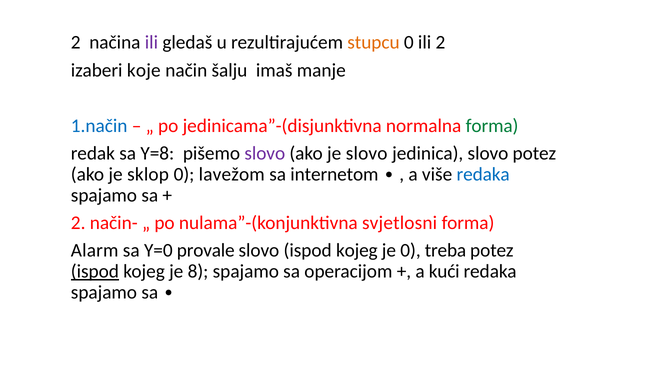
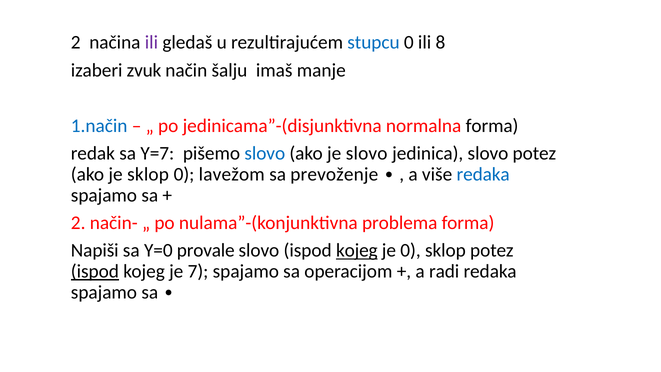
stupcu colour: orange -> blue (374, 43)
ili 2: 2 -> 8 (440, 43)
koje: koje -> zvuk (144, 70)
forma colour: green -> black (492, 126)
Y=8: Y=8 -> Y=7 (157, 153)
slovo colour: purple -> blue (265, 153)
internetom: internetom -> prevoženje (334, 174)
svjetlosni: svjetlosni -> problema (400, 223)
Alarm: Alarm -> Napiši (95, 250)
kojeg underline: none -> present (357, 250)
0 treba: treba -> sklop (445, 250)
8: 8 -> 7 (198, 271)
kući: kući -> radi (444, 271)
